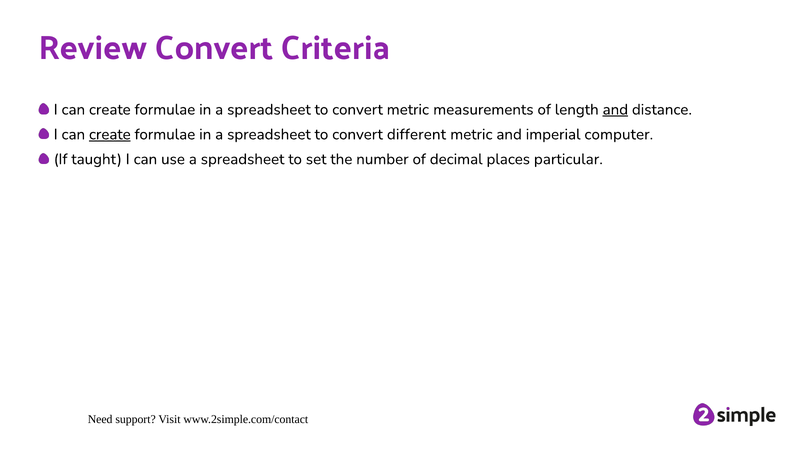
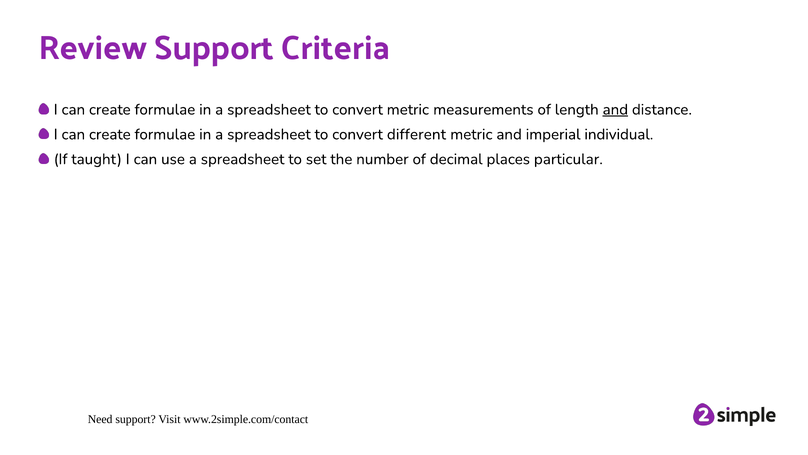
Review Convert: Convert -> Support (214, 48)
create underline: present -> none (110, 134)
computer: computer -> individual (619, 134)
